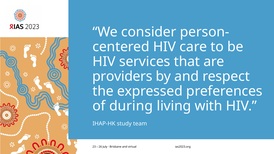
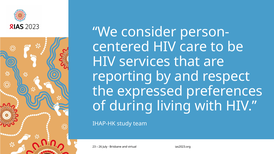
providers: providers -> reporting (122, 76)
